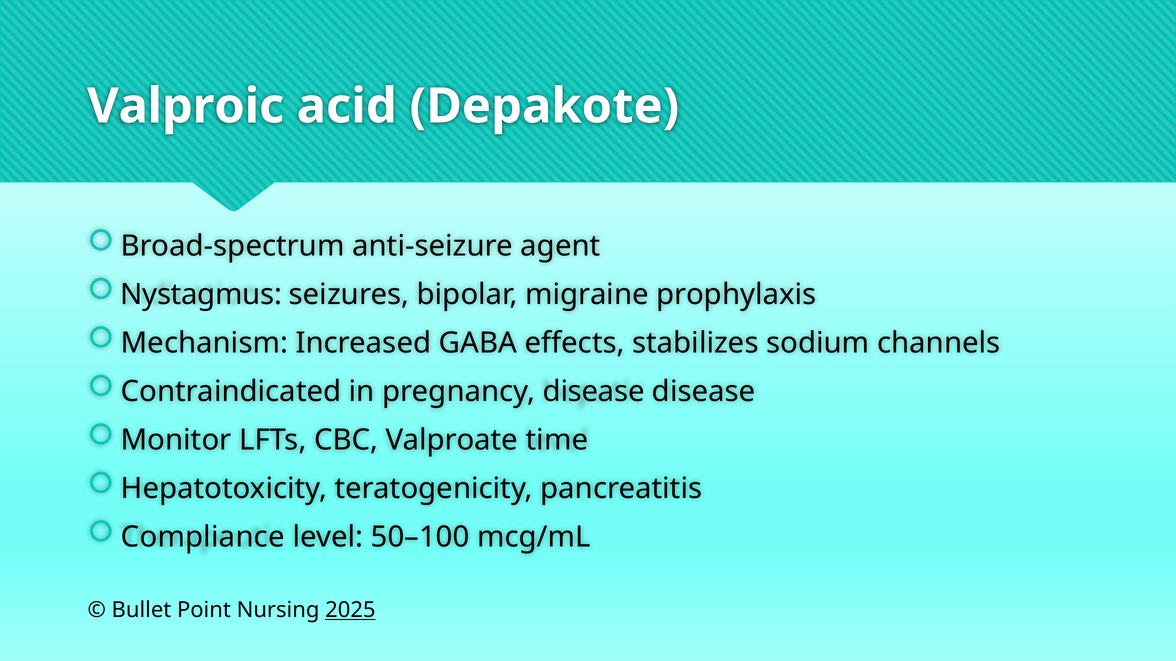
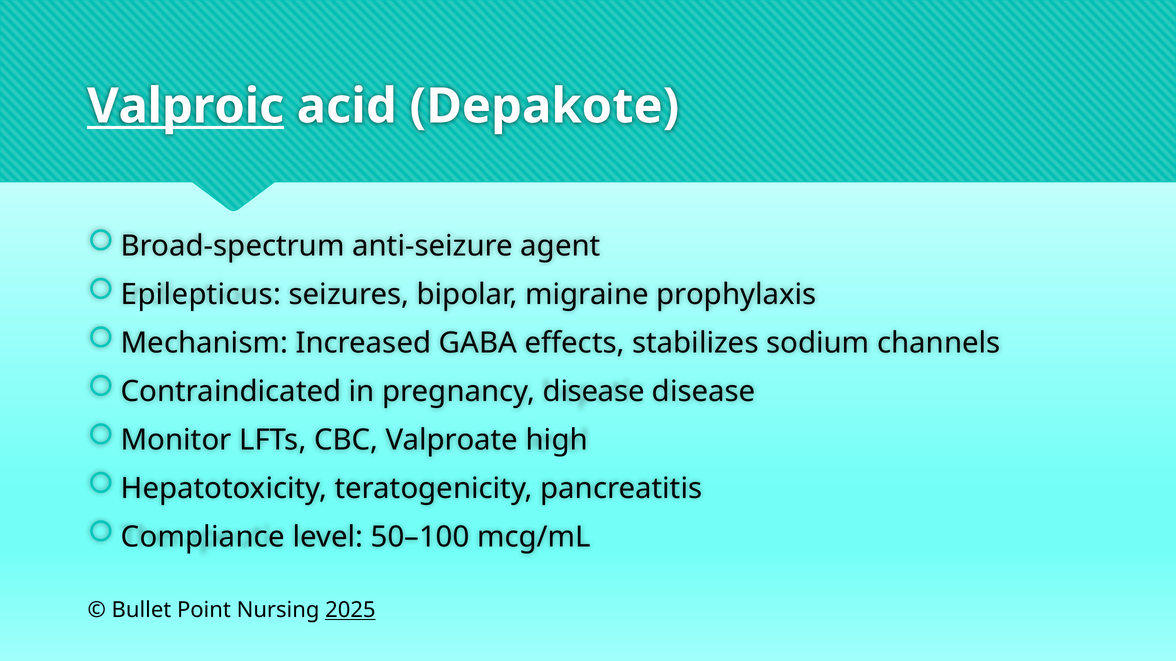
Valproic underline: none -> present (186, 106)
Nystagmus: Nystagmus -> Epilepticus (201, 295)
time: time -> high (557, 440)
